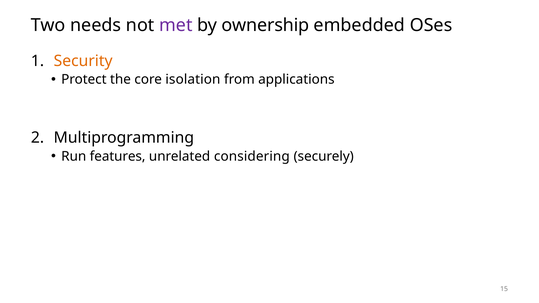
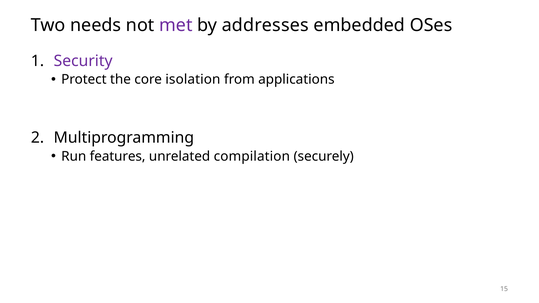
ownership: ownership -> addresses (265, 25)
Security colour: orange -> purple (83, 61)
considering: considering -> compilation (252, 156)
